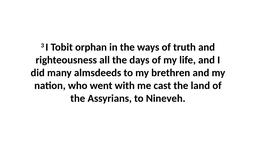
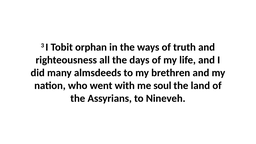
cast: cast -> soul (162, 86)
